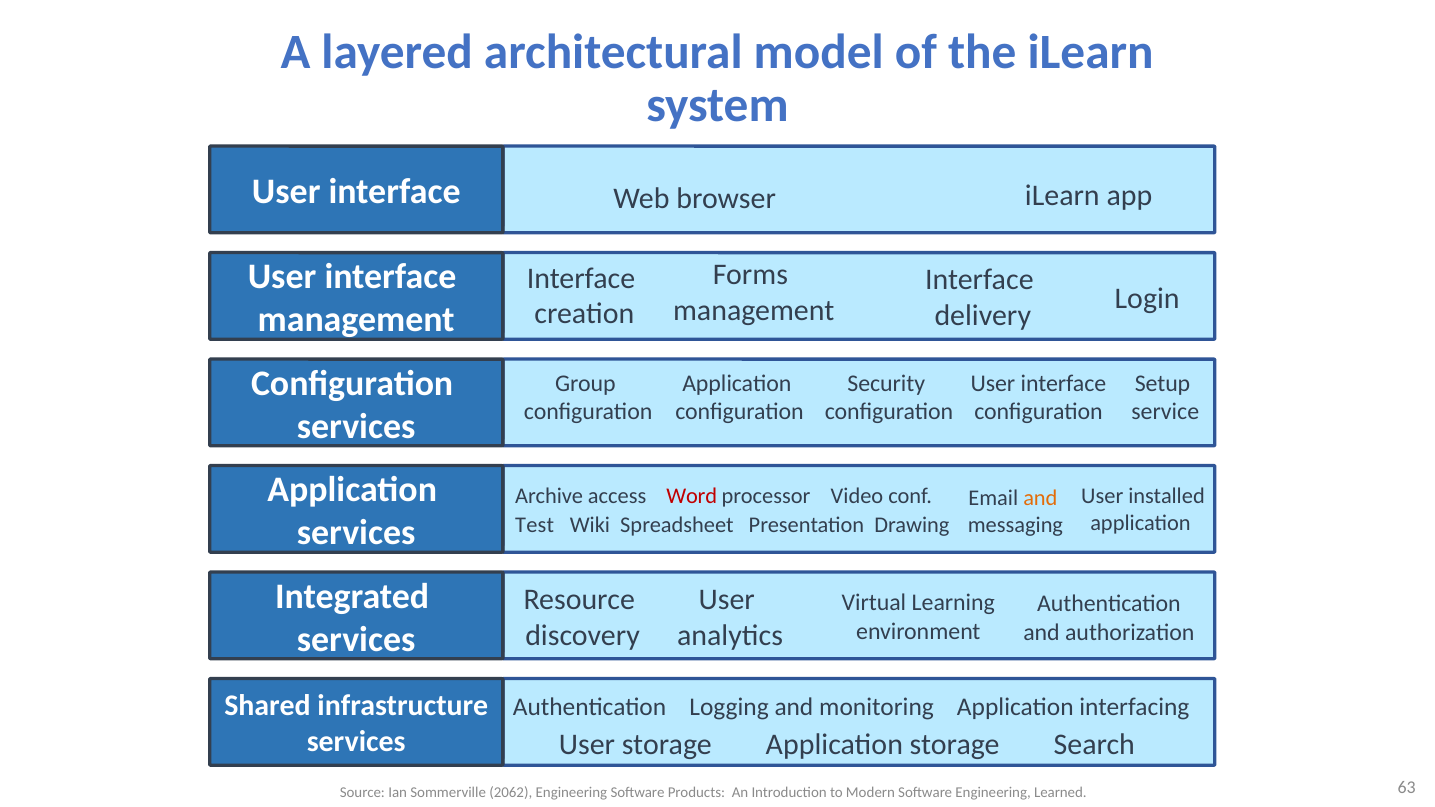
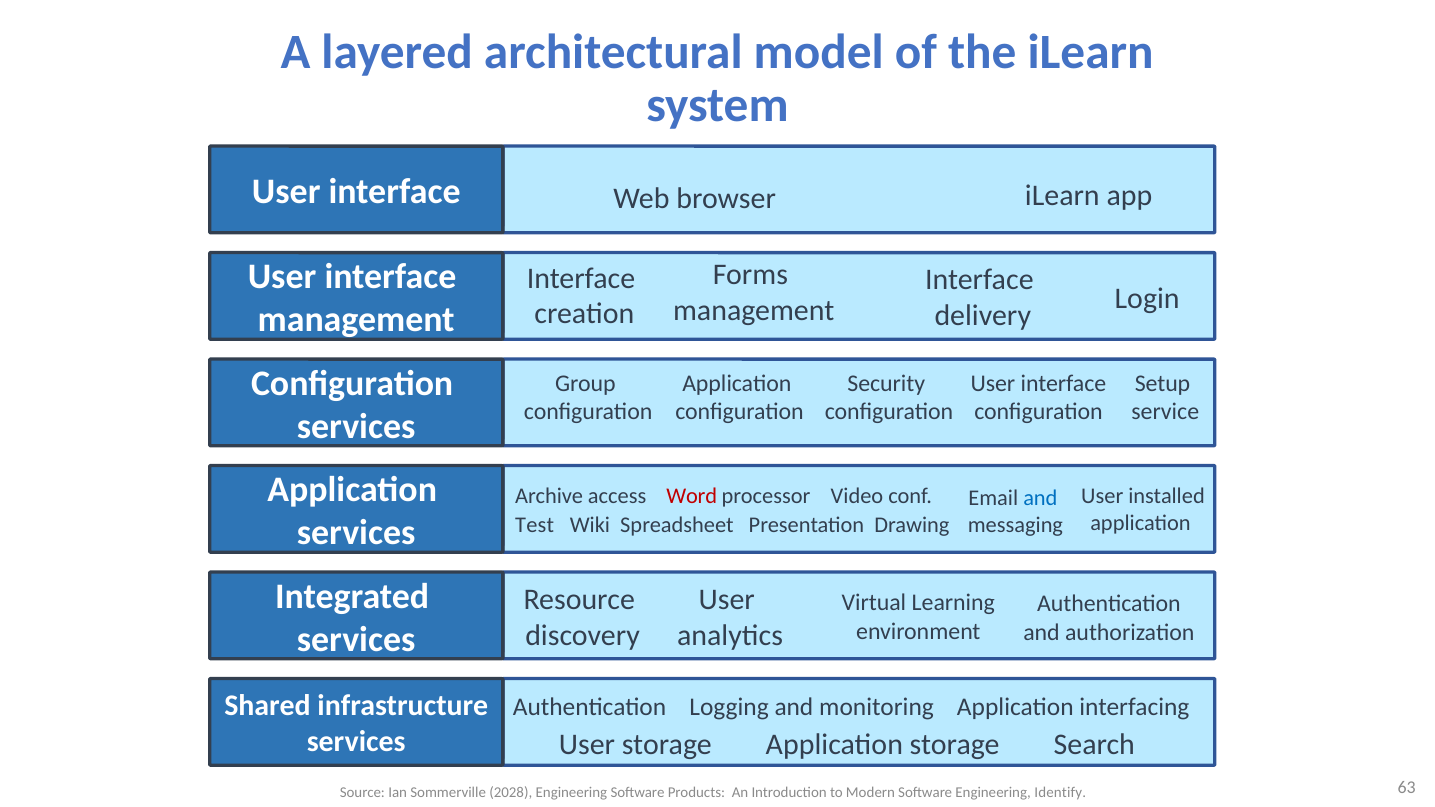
and colour: orange -> blue (1040, 498)
2062: 2062 -> 2028 (511, 793)
Learned: Learned -> Identify (1060, 793)
